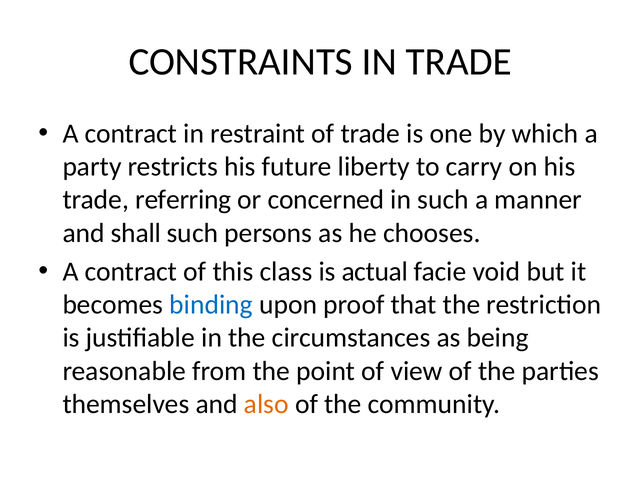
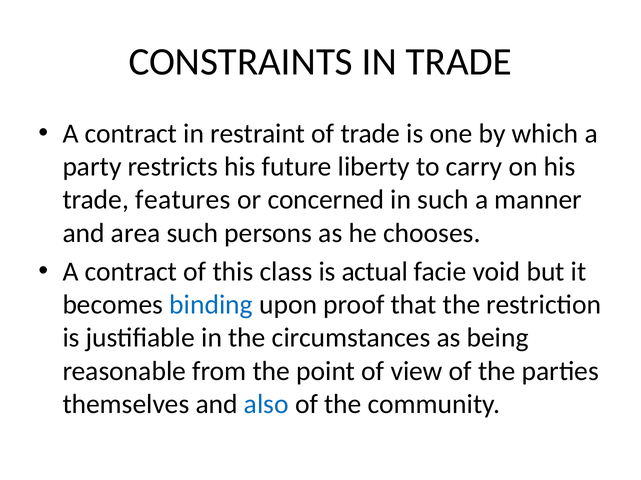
referring: referring -> features (183, 200)
shall: shall -> area (136, 233)
also colour: orange -> blue (266, 405)
